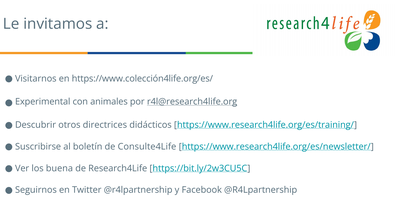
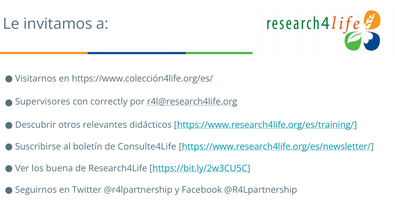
Experimental: Experimental -> Supervisores (43, 102)
animales: animales -> correctly (109, 102)
directrices: directrices -> relevantes (105, 125)
